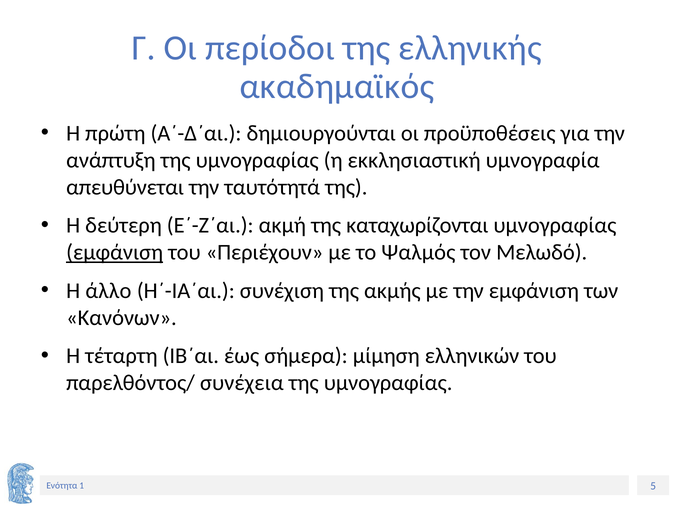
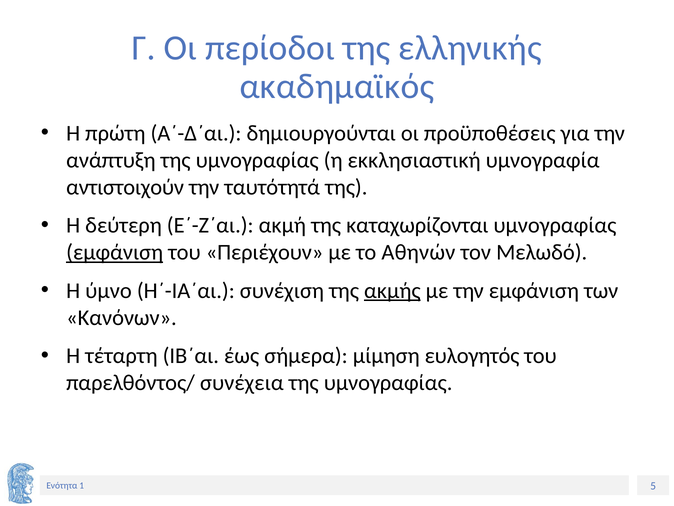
απευθύνεται: απευθύνεται -> αντιστοιχούν (125, 187)
Ψαλμός: Ψαλμός -> Αθηνών (418, 252)
άλλο: άλλο -> ύμνο (108, 290)
ακμής underline: none -> present (392, 290)
ελληνικών: ελληνικών -> ευλογητός (472, 356)
